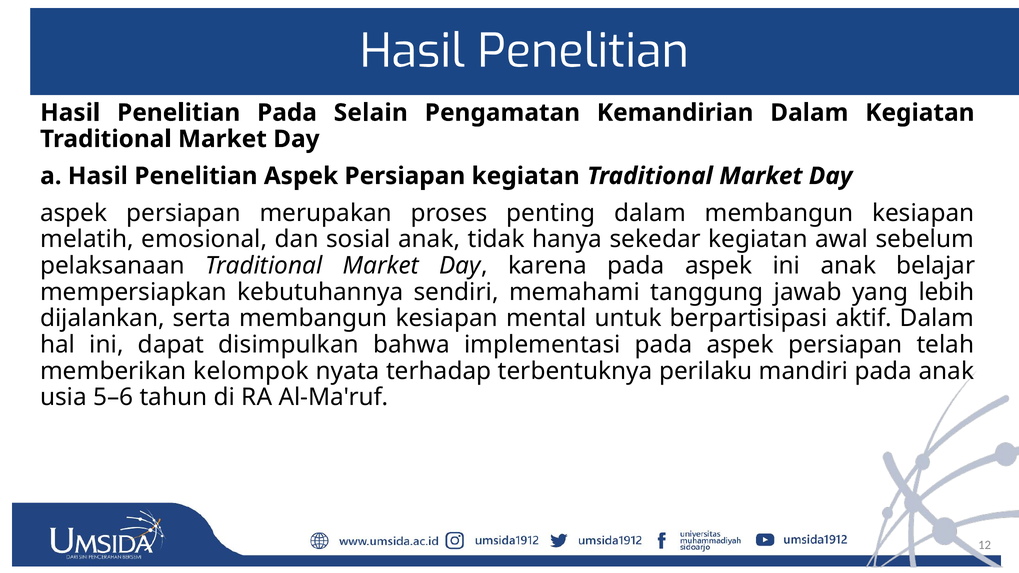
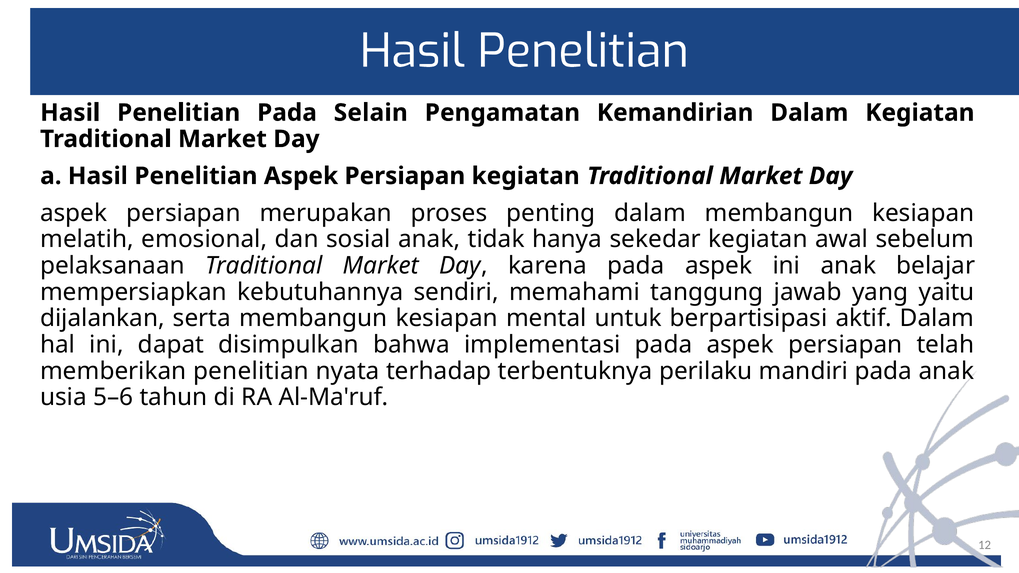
lebih: lebih -> yaitu (947, 292)
memberikan kelompok: kelompok -> penelitian (251, 371)
